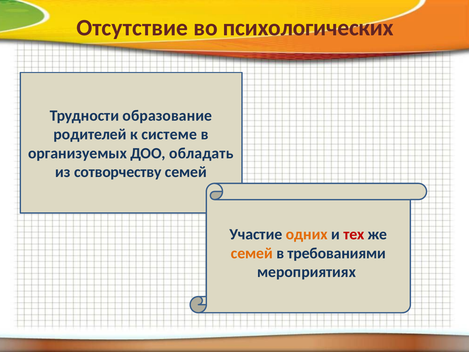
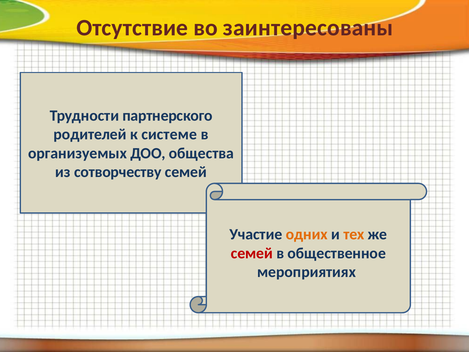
психологических: психологических -> заинтересованы (308, 28)
образование: образование -> партнерского (168, 116)
обладать: обладать -> общества (201, 153)
тех colour: red -> orange (354, 234)
семей colour: orange -> red (252, 253)
требованиями: требованиями -> общественное (337, 253)
